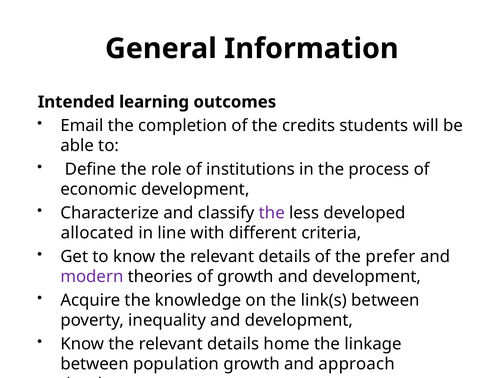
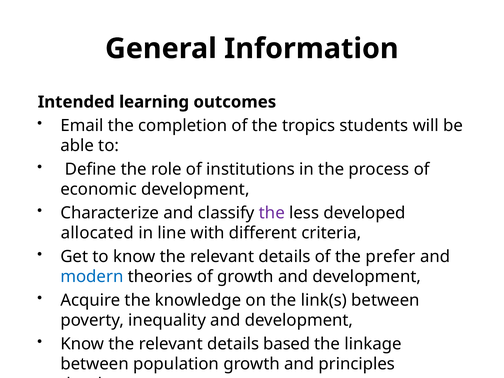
credits: credits -> tropics (309, 125)
modern colour: purple -> blue (92, 277)
home: home -> based (287, 344)
approach: approach -> principles (357, 364)
